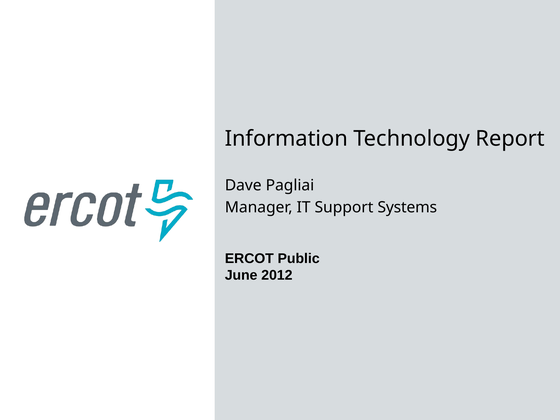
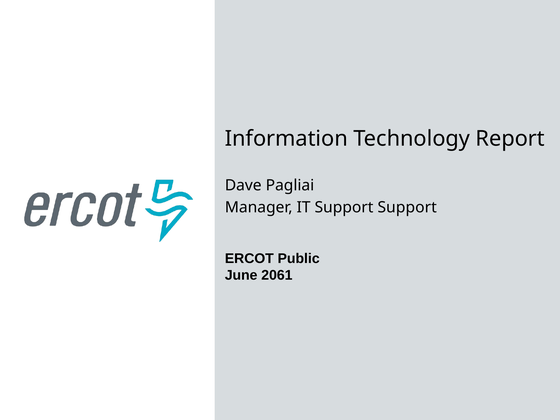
Support Systems: Systems -> Support (407, 207)
2012: 2012 -> 2061 (277, 275)
